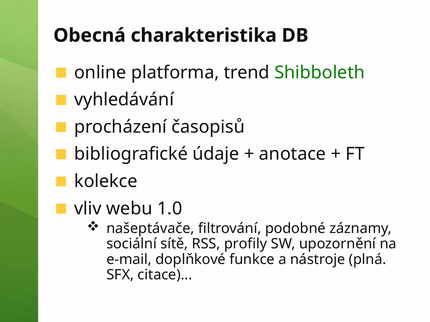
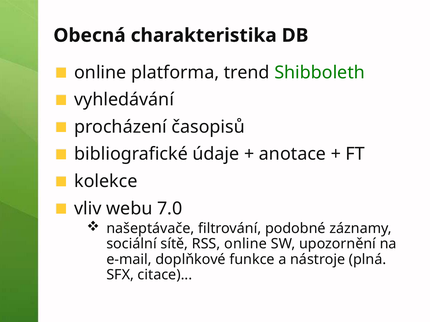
1.0: 1.0 -> 7.0 (170, 209)
RSS profily: profily -> online (246, 244)
